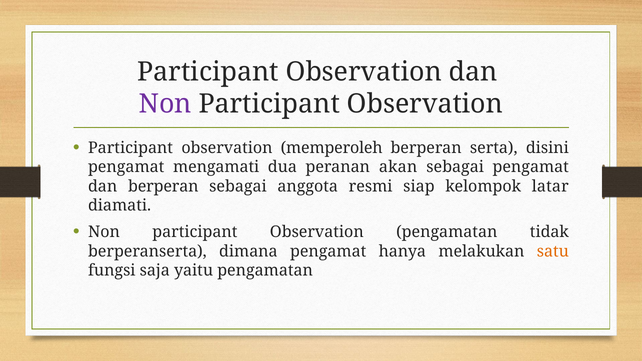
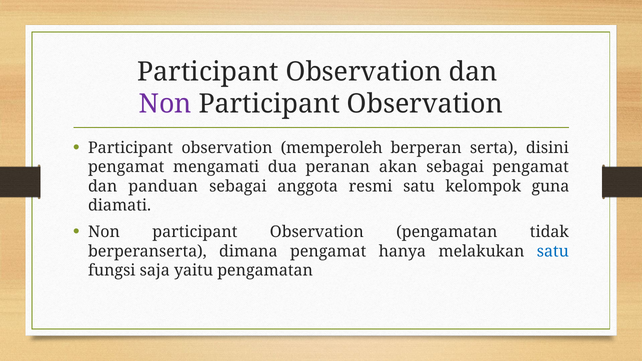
dan berperan: berperan -> panduan (163, 186)
resmi siap: siap -> satu (419, 186)
latar: latar -> guna (550, 186)
satu colour: orange -> blue (553, 251)
